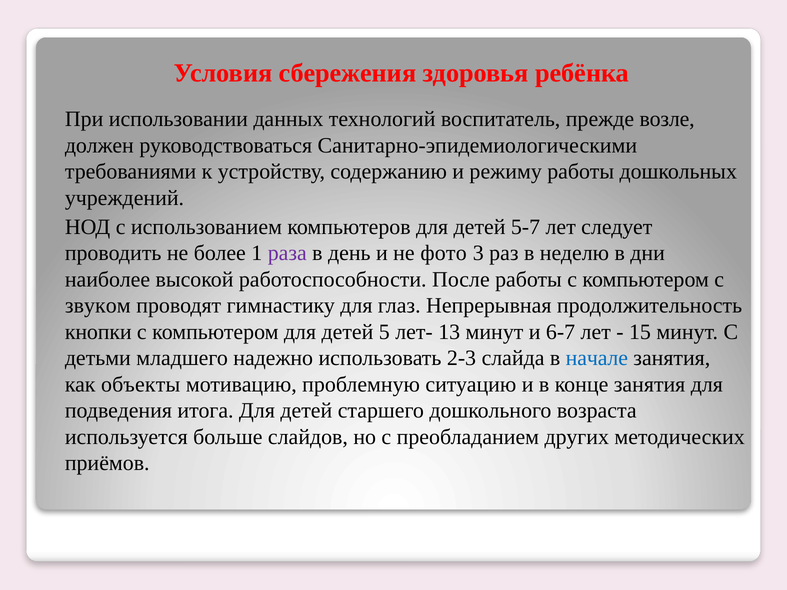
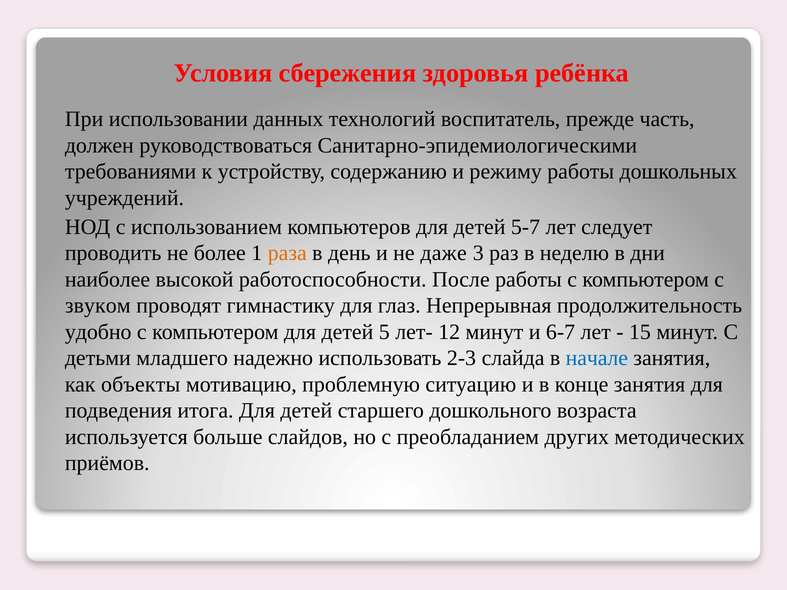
возле: возле -> часть (667, 119)
раза colour: purple -> orange (287, 253)
фото: фото -> даже (444, 253)
кнопки: кнопки -> удобно (98, 332)
13: 13 -> 12 (449, 332)
